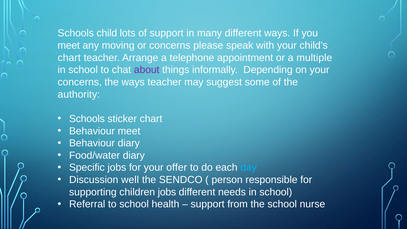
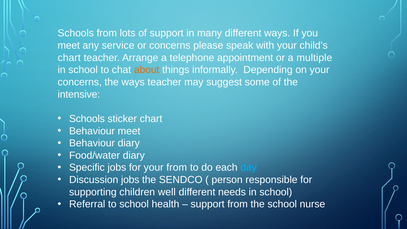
Schools child: child -> from (107, 33)
moving: moving -> service (118, 45)
about colour: purple -> orange (147, 70)
authority: authority -> intensive (79, 94)
your offer: offer -> from (177, 168)
Discussion well: well -> jobs (130, 180)
children jobs: jobs -> well (167, 192)
